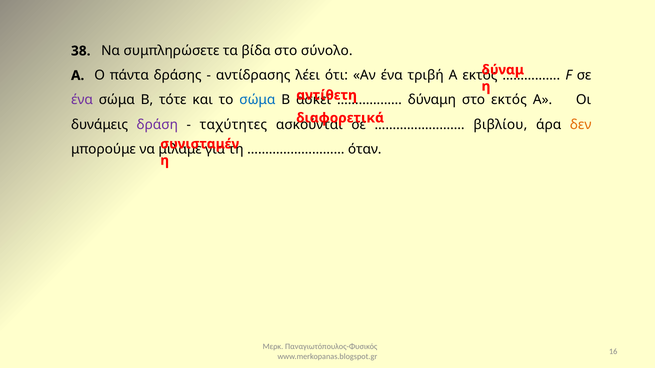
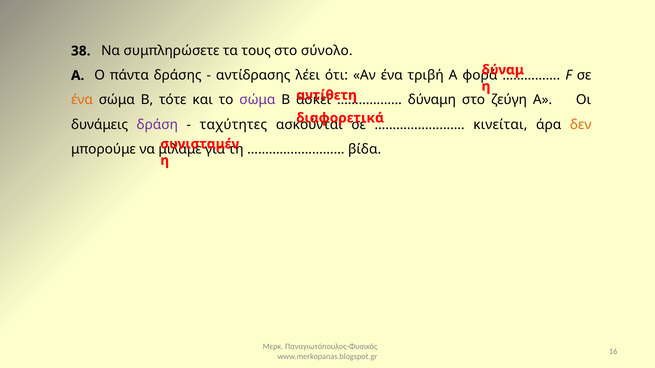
βίδα: βίδα -> τους (256, 51)
Α εκτός: εκτός -> φορά (480, 76)
ένα colour: purple -> orange (82, 100)
σώμα colour: blue -> purple (257, 100)
στο εκτός: εκτός -> ζεύγη (509, 100)
βιβλίου: βιβλίου -> κινείται (500, 125)
όταν: όταν -> βίδα (365, 149)
